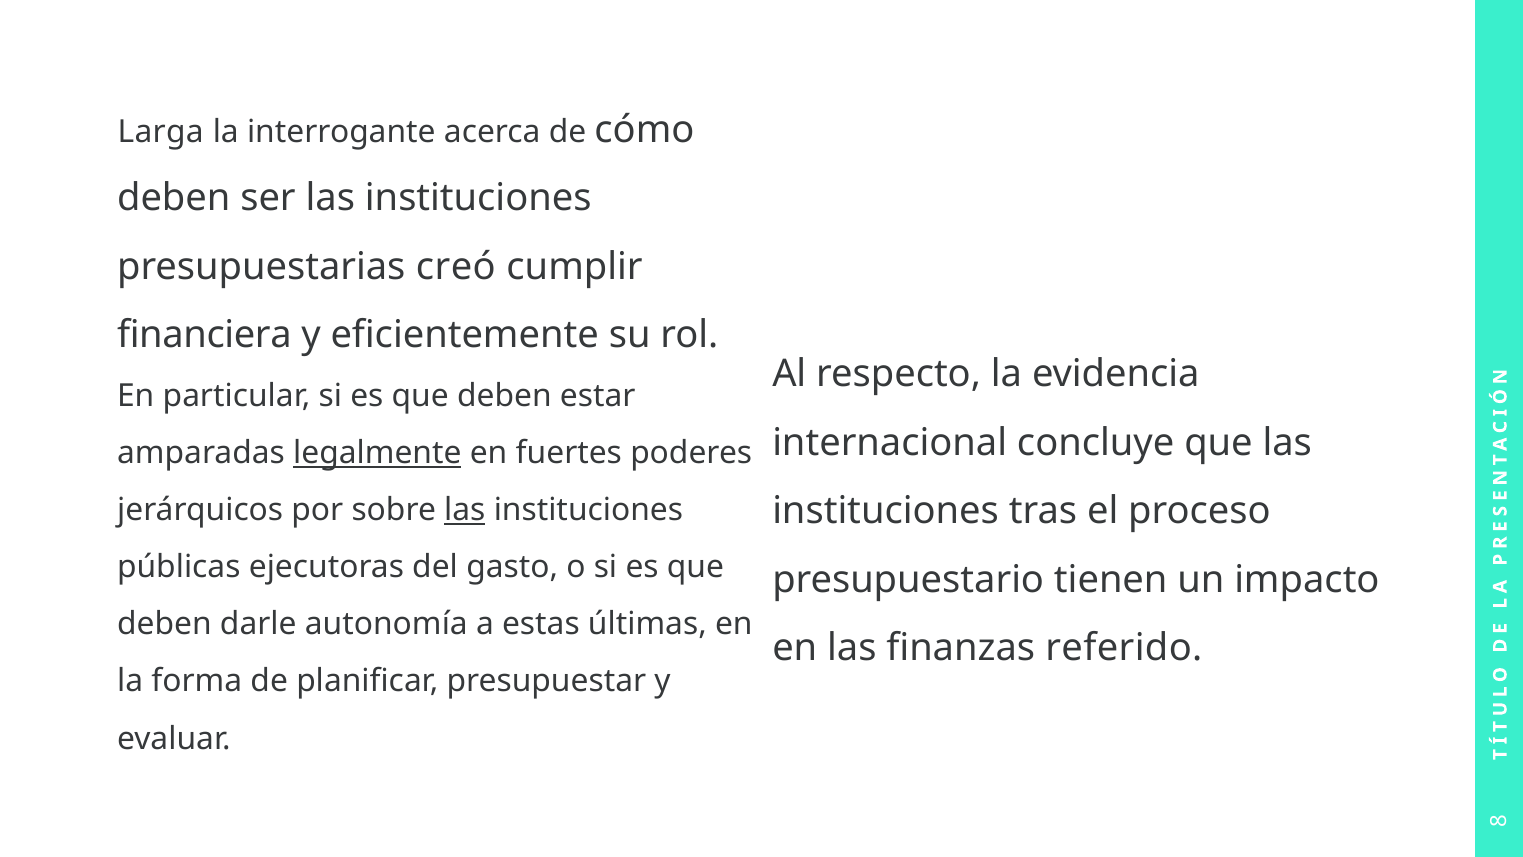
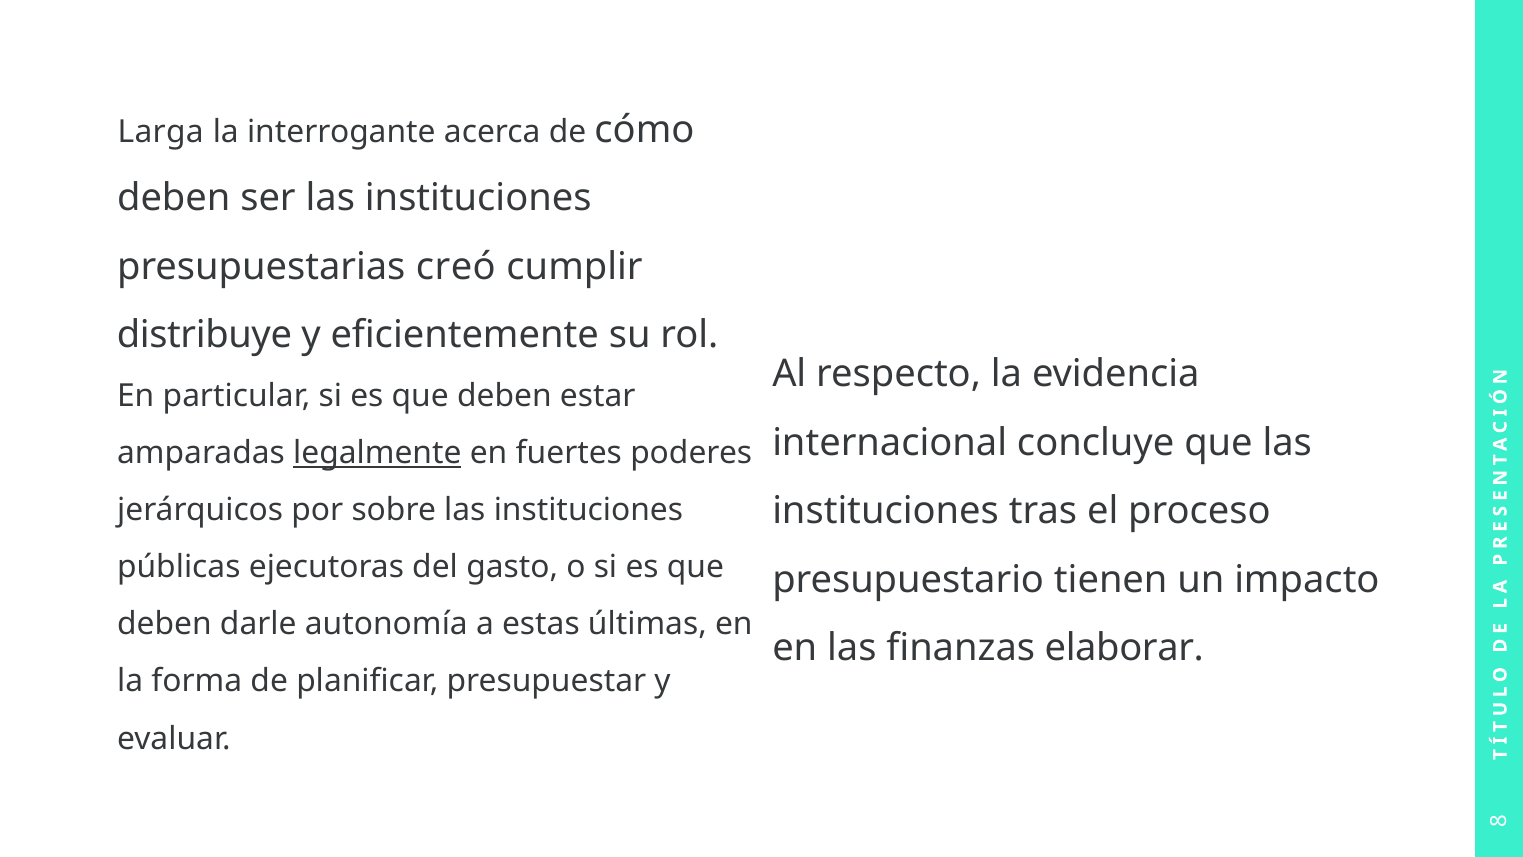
financiera: financiera -> distribuye (204, 335)
las underline: present -> none (465, 510)
referido: referido -> elaborar (1124, 648)
